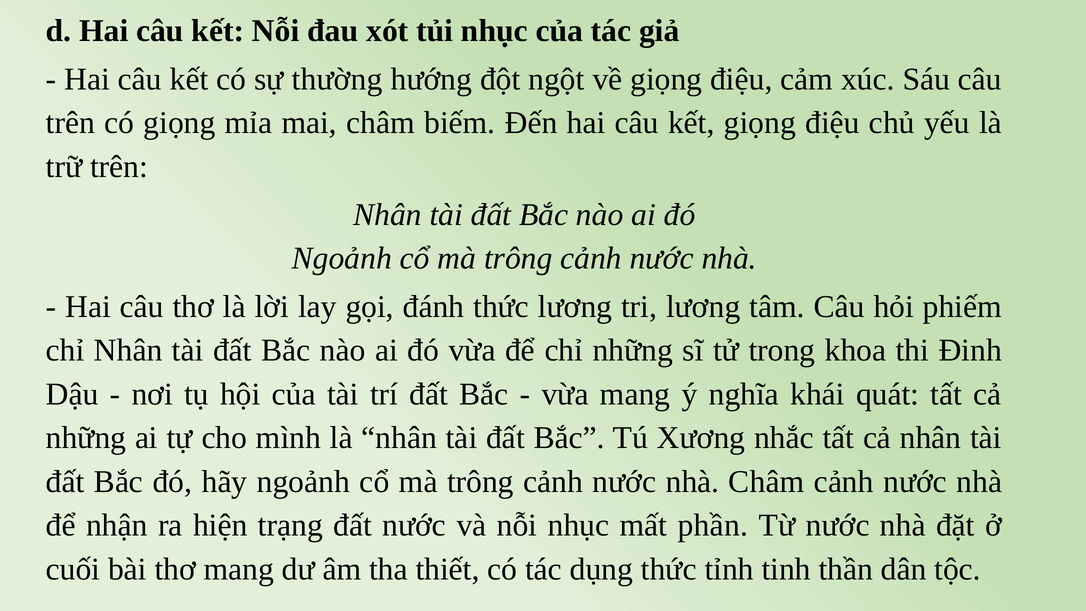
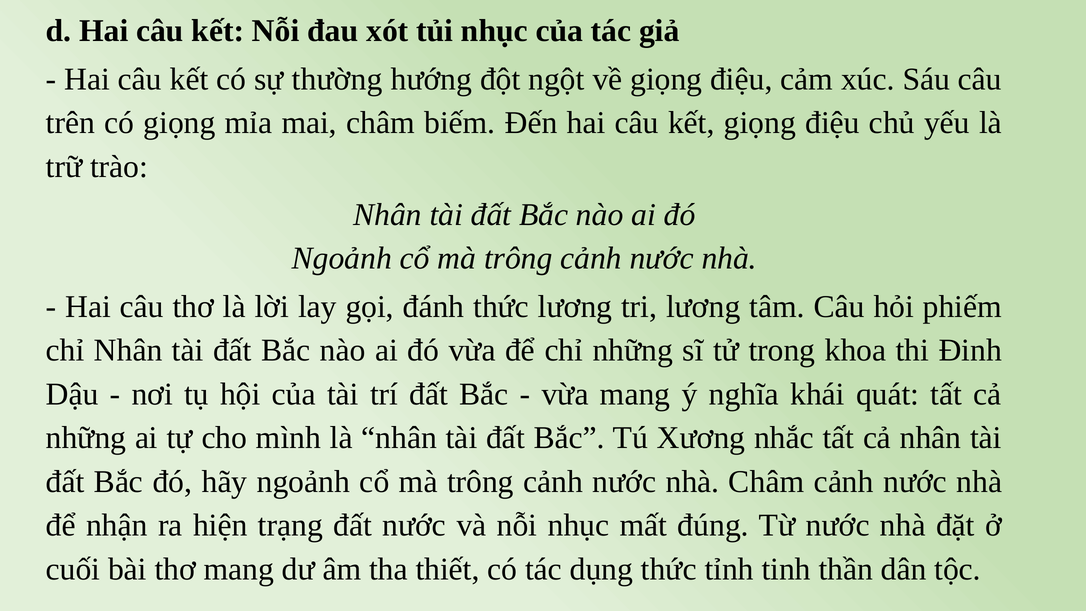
trữ trên: trên -> trào (119, 167)
phần: phần -> đúng (713, 525)
